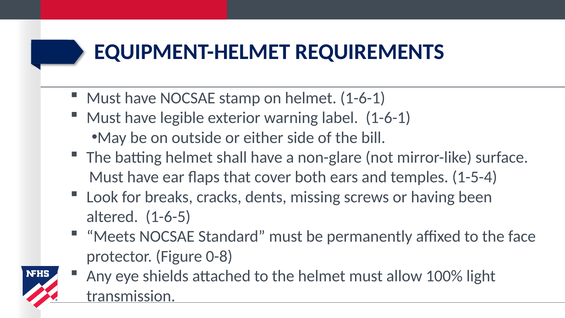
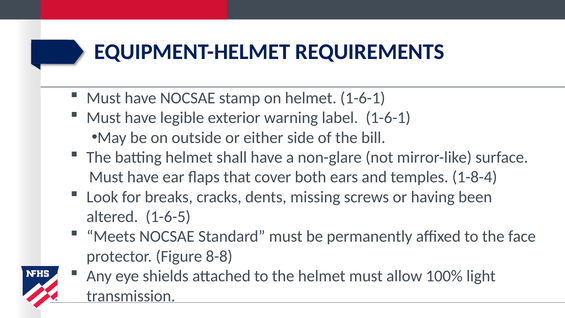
1-5-4: 1-5-4 -> 1-8-4 (475, 177)
0-8: 0-8 -> 8-8 (219, 256)
